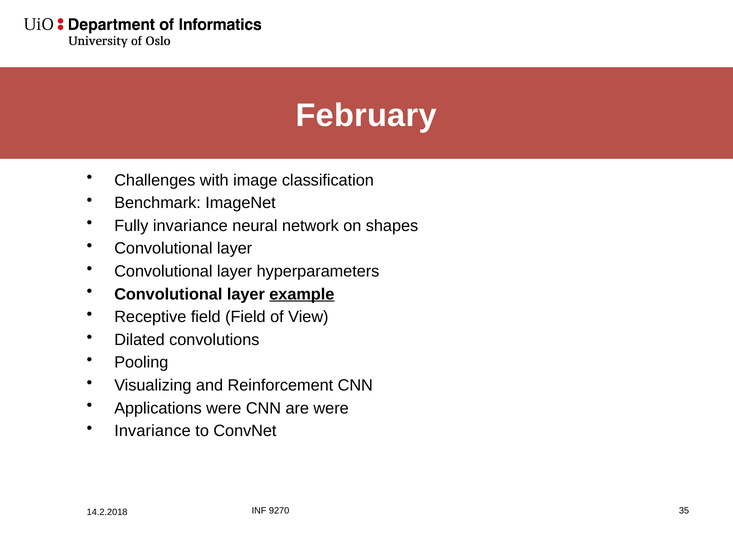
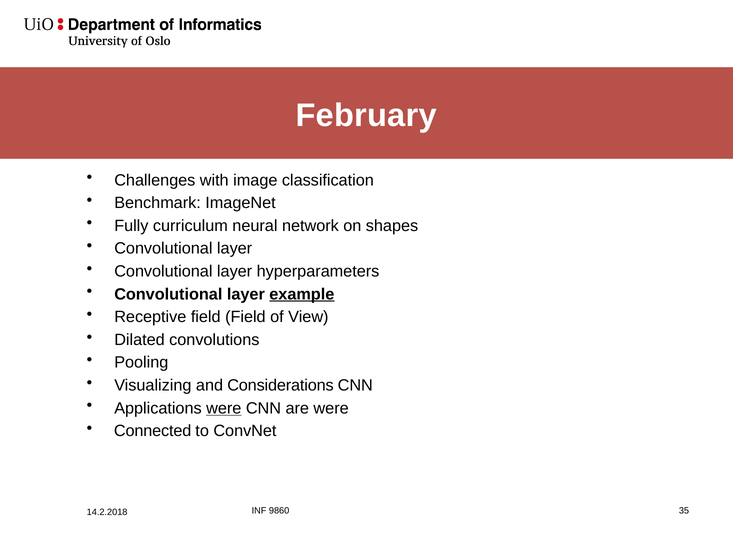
Fully invariance: invariance -> curriculum (190, 226)
Reinforcement: Reinforcement -> Considerations (280, 385)
were underline: none -> present (224, 408)
Invariance: Invariance -> Connected (153, 431)
9270: 9270 -> 9860 (279, 511)
